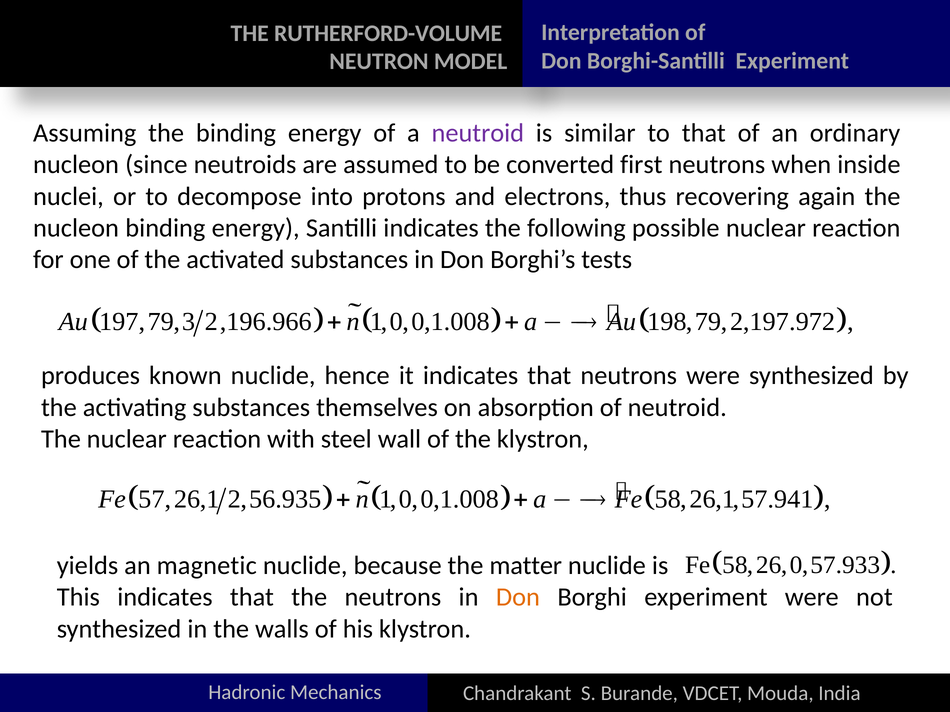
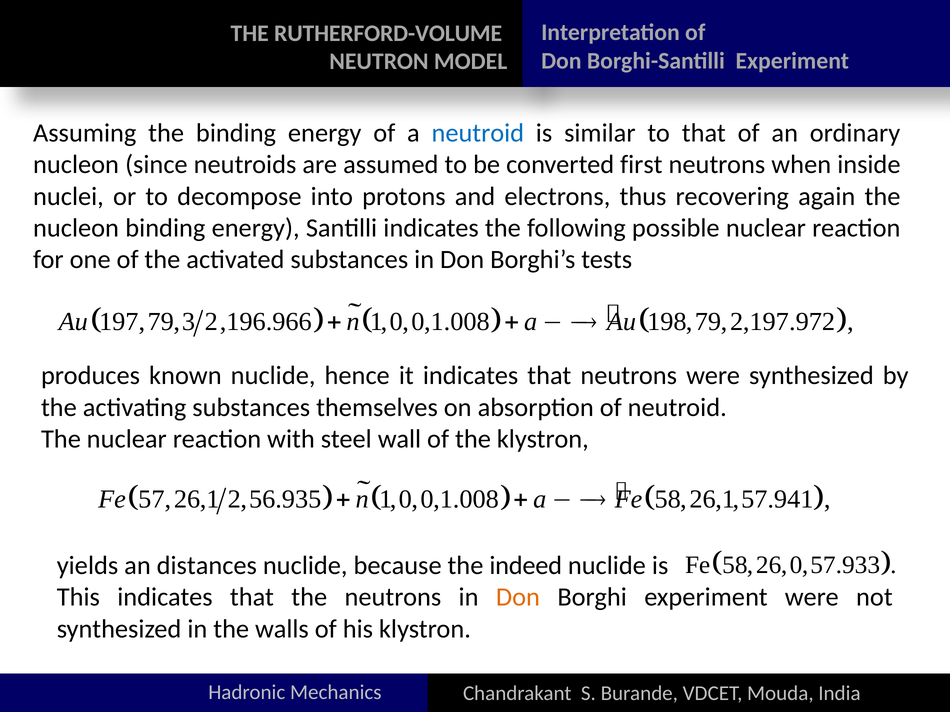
neutroid colour: purple -> blue (478, 133)
magnetic: magnetic -> distances (207, 566)
matter: matter -> indeed (526, 566)
